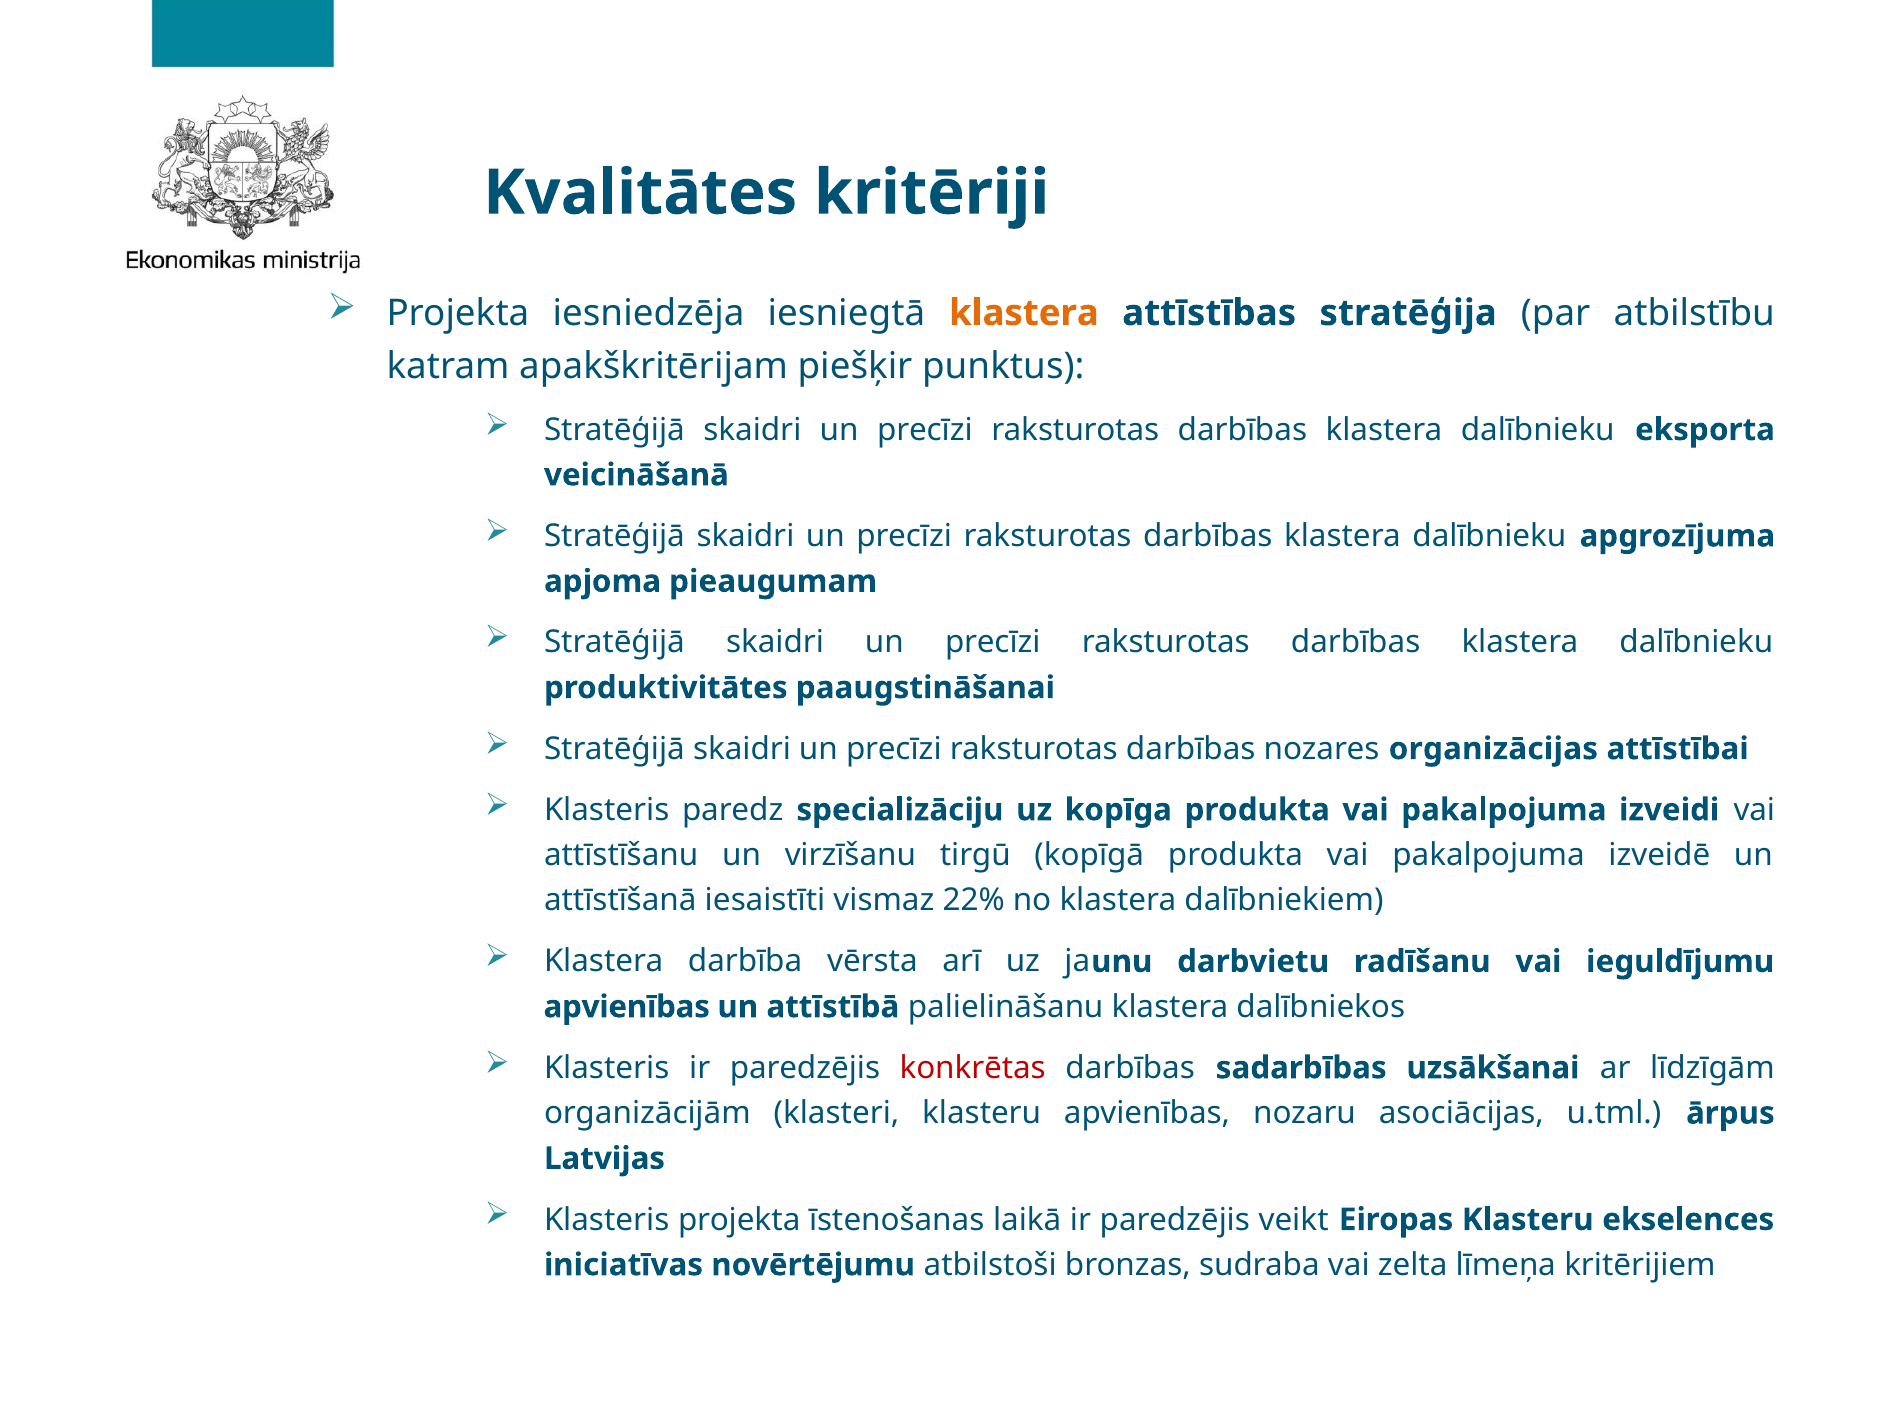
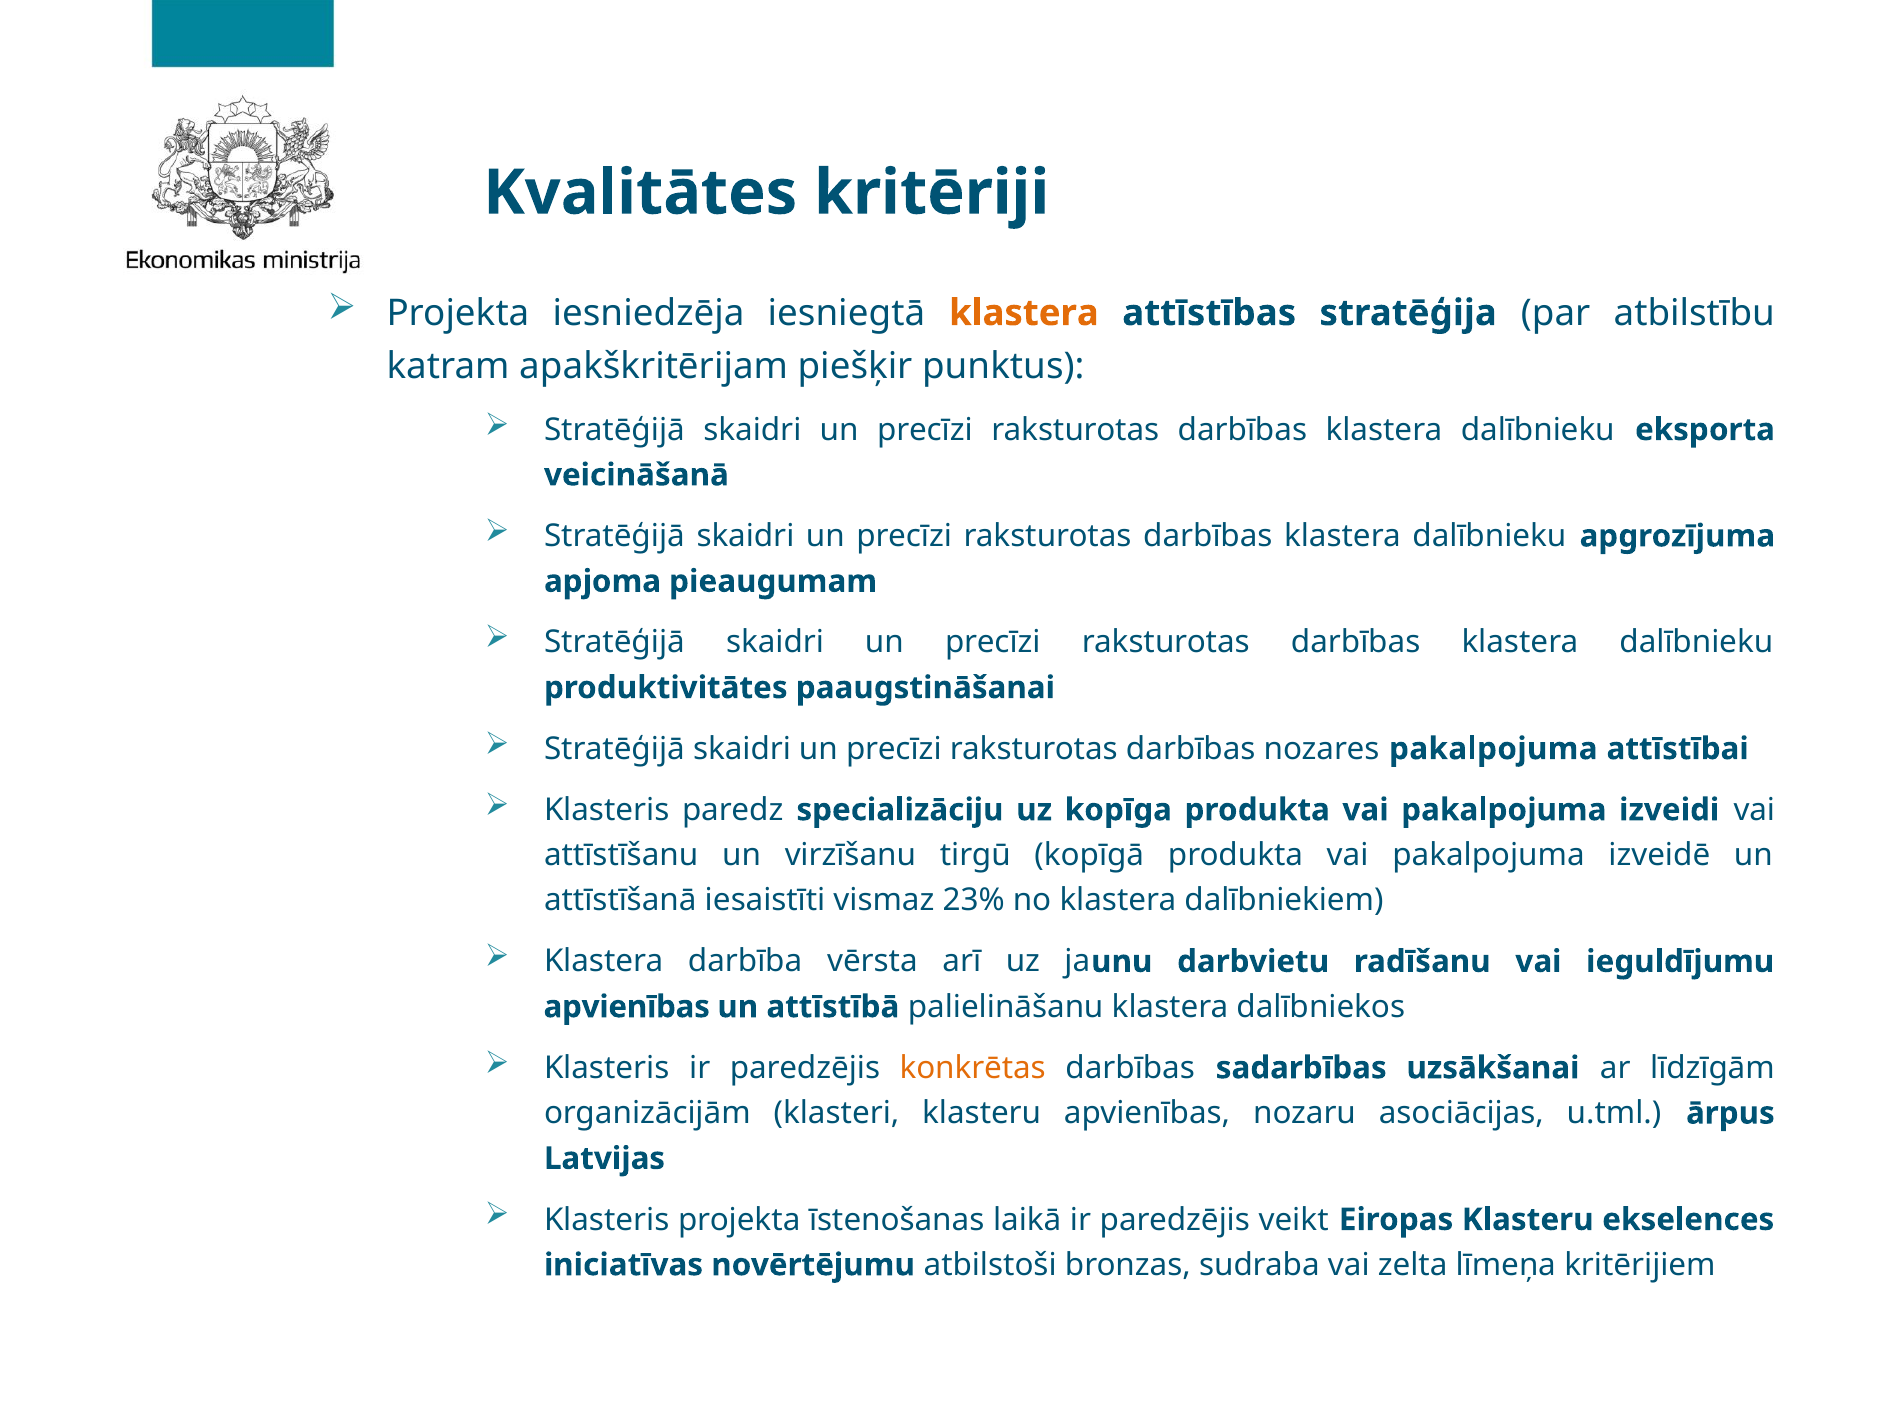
nozares organizācijas: organizācijas -> pakalpojuma (1493, 749)
22%: 22% -> 23% (974, 900)
konkrētas colour: red -> orange (973, 1068)
